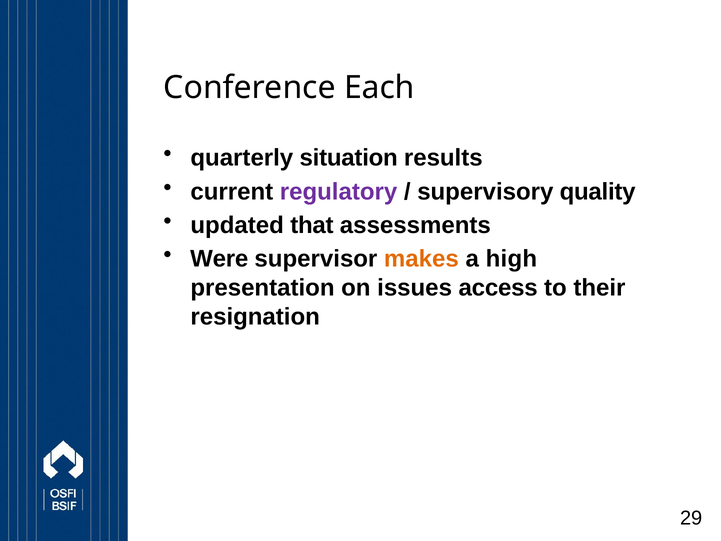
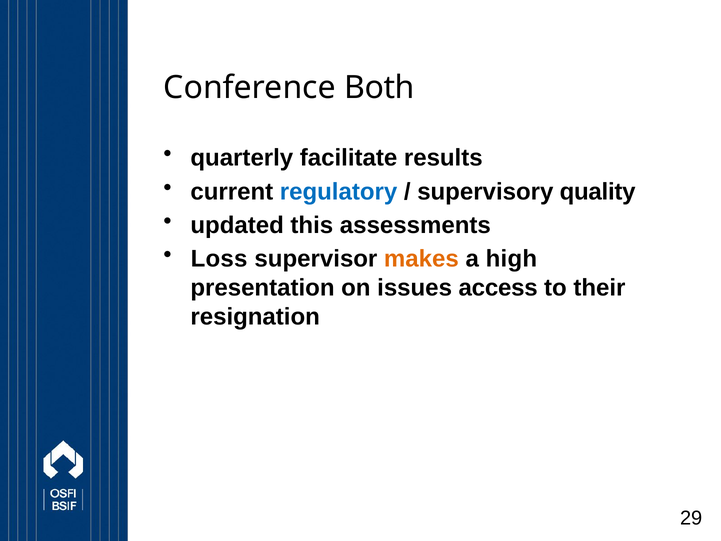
Each: Each -> Both (379, 88)
situation: situation -> facilitate (349, 158)
regulatory colour: purple -> blue (339, 192)
that: that -> this (312, 225)
Were: Were -> Loss (219, 259)
